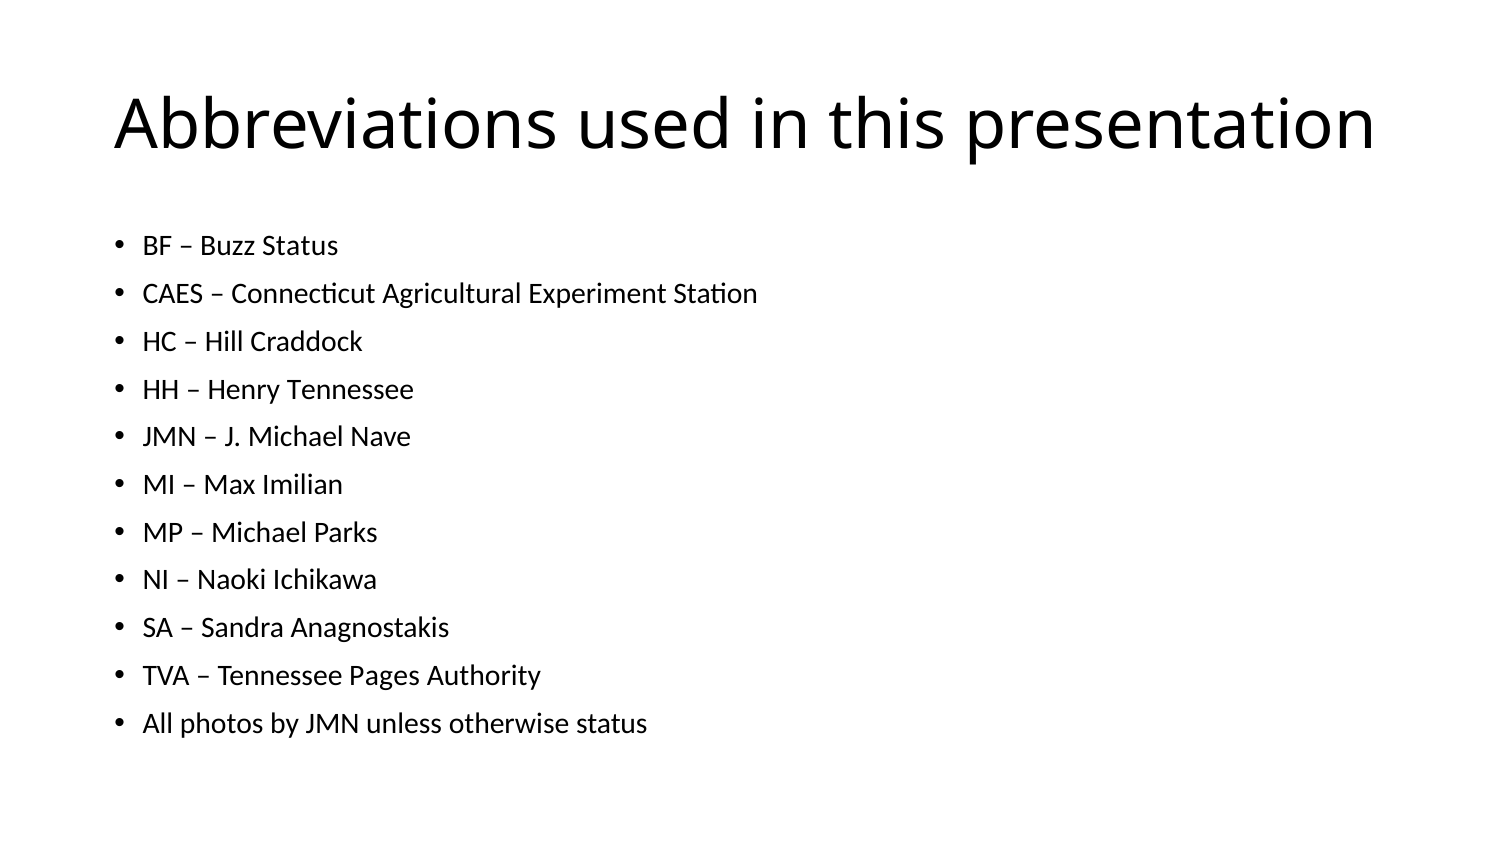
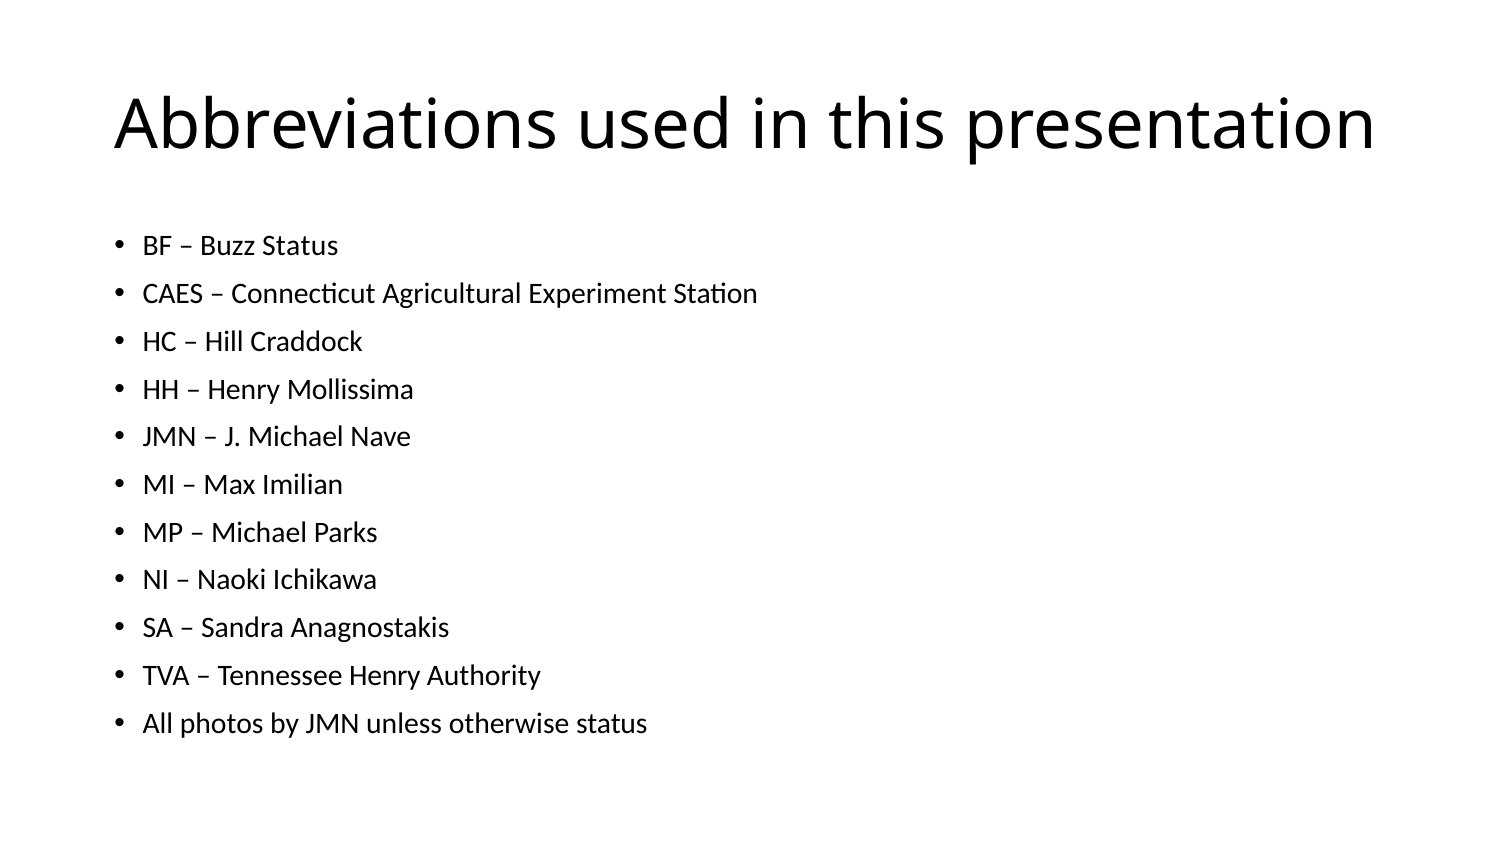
Henry Tennessee: Tennessee -> Mollissima (350, 389)
Tennessee Pages: Pages -> Henry (385, 676)
